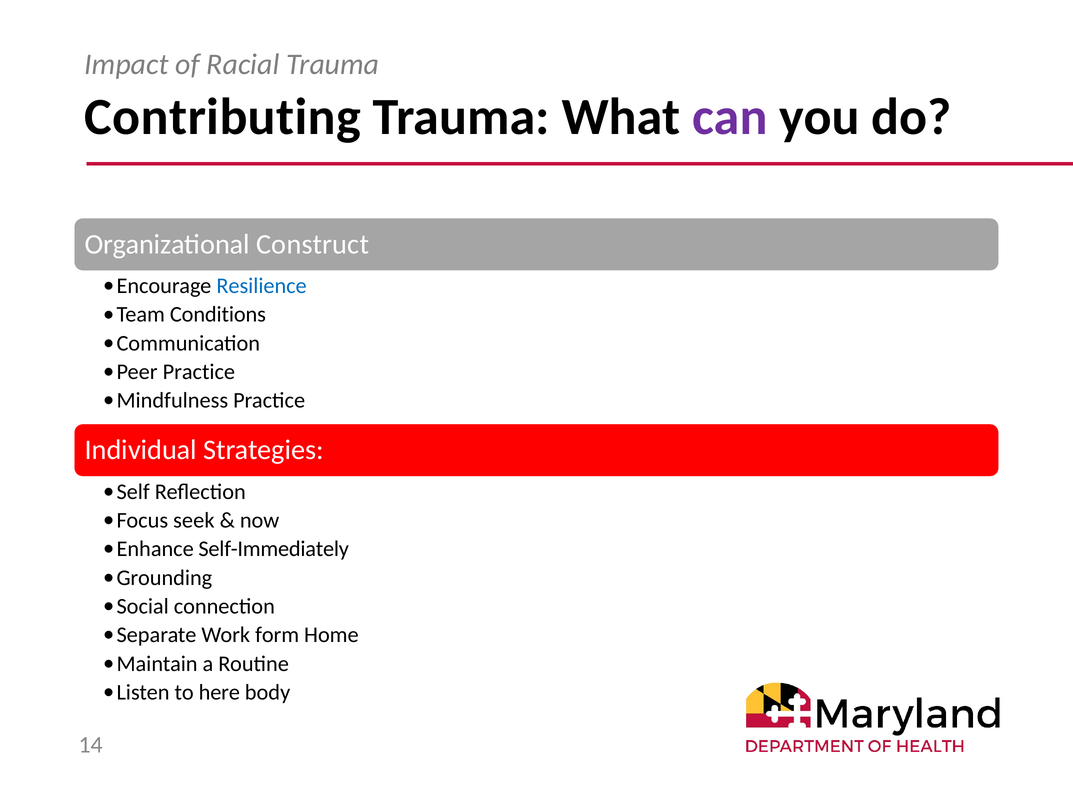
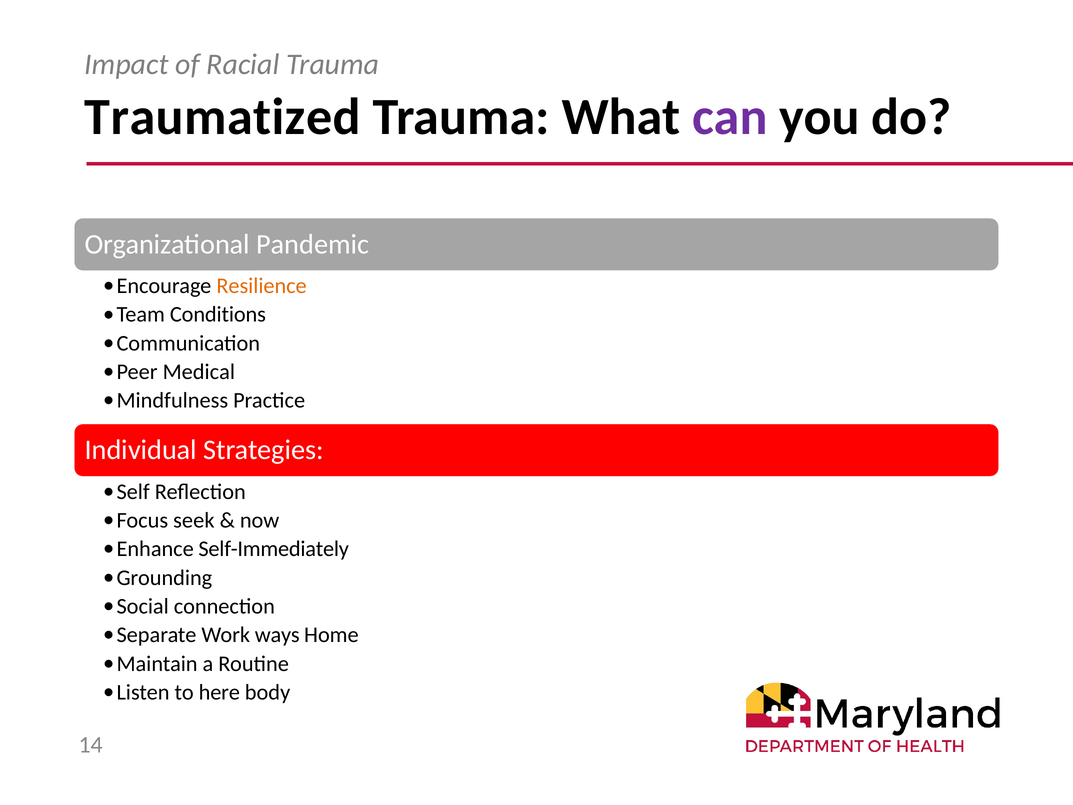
Contributing: Contributing -> Traumatized (223, 117)
Construct: Construct -> Pandemic (313, 244)
Resilience colour: blue -> orange (262, 286)
Peer Practice: Practice -> Medical (199, 372)
form: form -> ways (277, 635)
